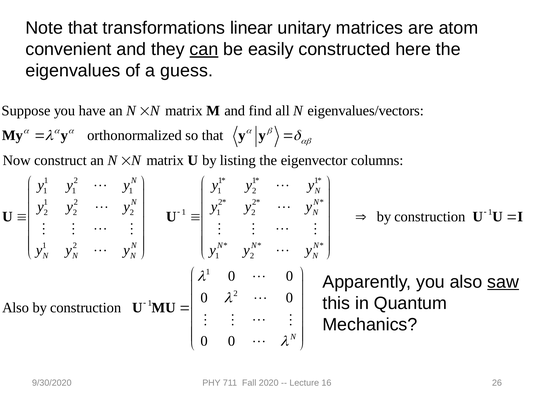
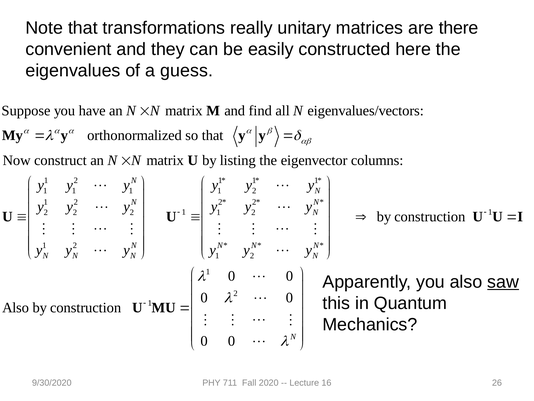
linear: linear -> really (251, 28)
atom: atom -> there (459, 28)
can underline: present -> none (204, 49)
